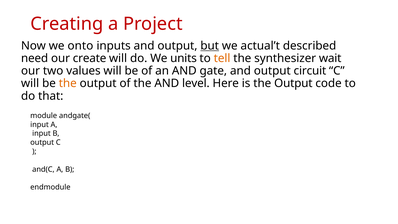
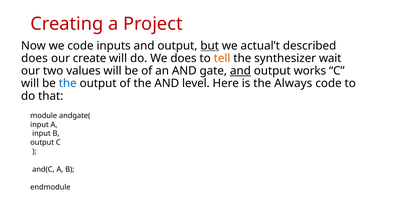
we onto: onto -> code (80, 46)
need: need -> does (34, 58)
We units: units -> does (183, 58)
and underline: none -> present (240, 71)
circuit: circuit -> works (310, 71)
the colour: orange -> blue (68, 83)
is the Output: Output -> Always (293, 83)
